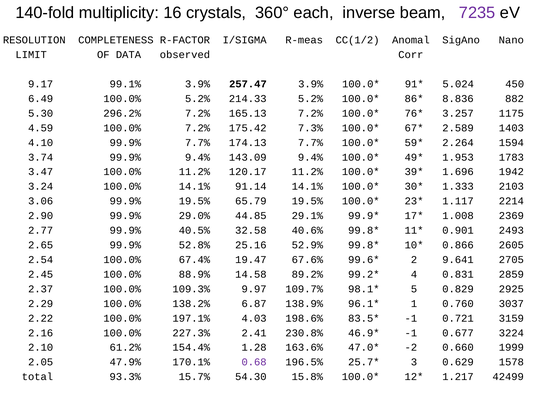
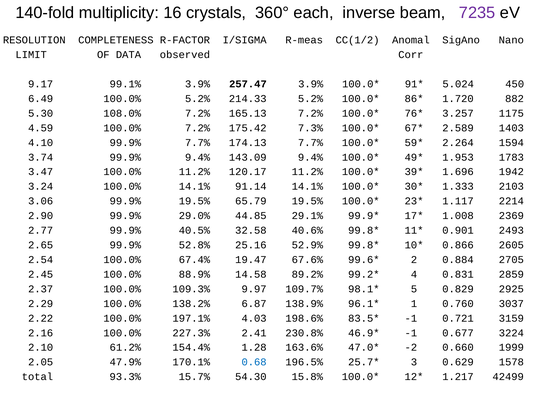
8.836: 8.836 -> 1.720 (458, 99)
296.2%: 296.2% -> 108.0% (122, 113)
9.641: 9.641 -> 0.884 (458, 260)
0.68 colour: purple -> blue (254, 362)
